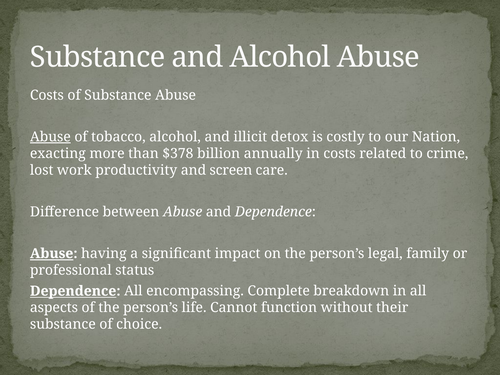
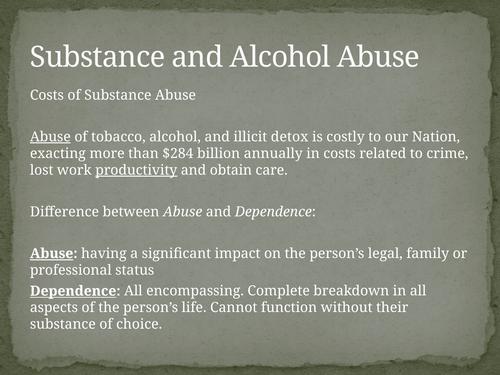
$378: $378 -> $284 (178, 153)
productivity underline: none -> present (136, 170)
screen: screen -> obtain (231, 170)
